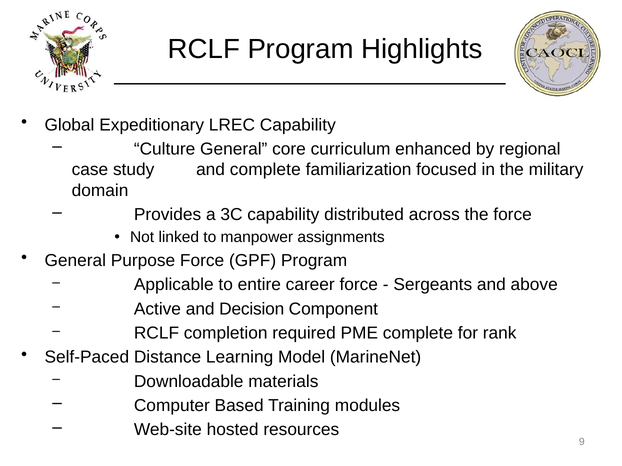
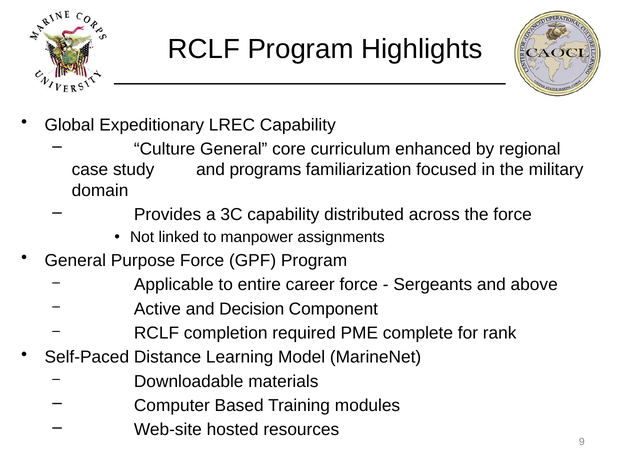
and complete: complete -> programs (265, 170)
